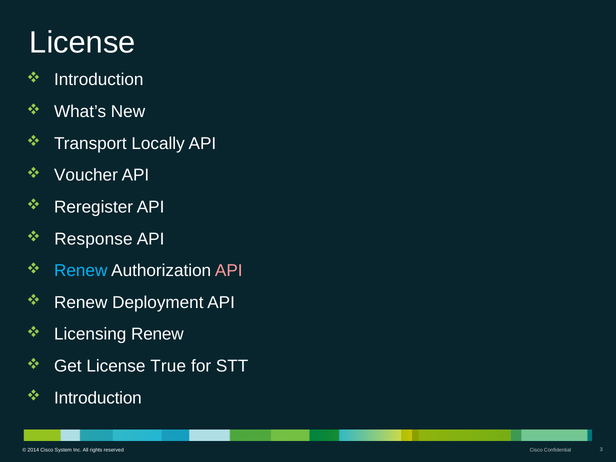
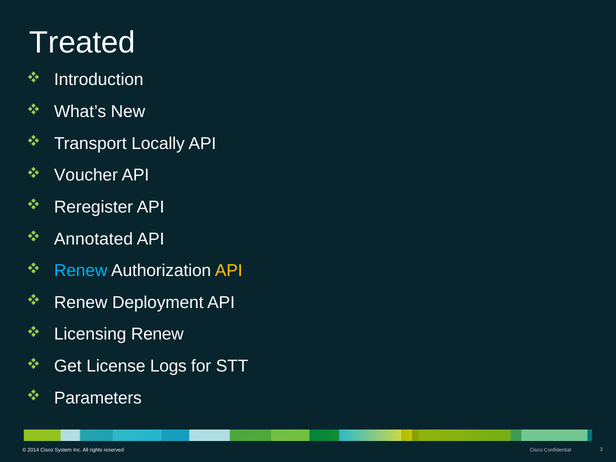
License: License -> Treated (82, 42)
Response: Response -> Annotated (93, 239)
API colour: pink -> yellow (229, 271)
True: True -> Logs (168, 366)
Introduction: Introduction -> Parameters (98, 398)
